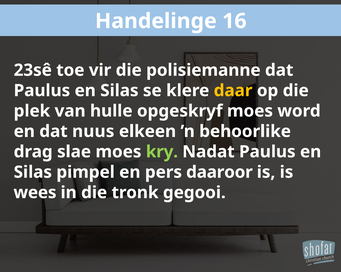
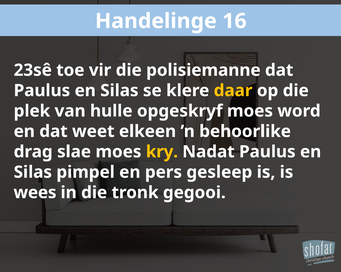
nuus: nuus -> weet (93, 132)
kry colour: light green -> yellow (162, 152)
daaroor: daaroor -> gesleep (219, 173)
